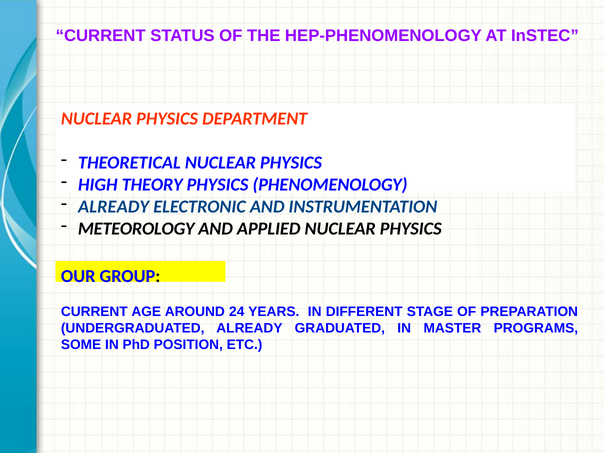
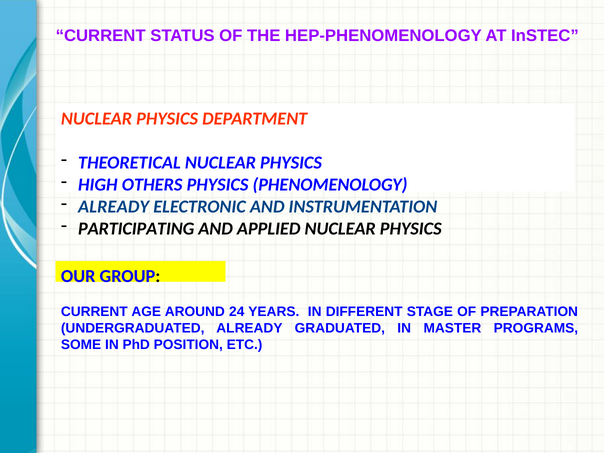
THEORY: THEORY -> OTHERS (152, 185)
METEOROLOGY: METEOROLOGY -> PARTICIPATING (136, 229)
